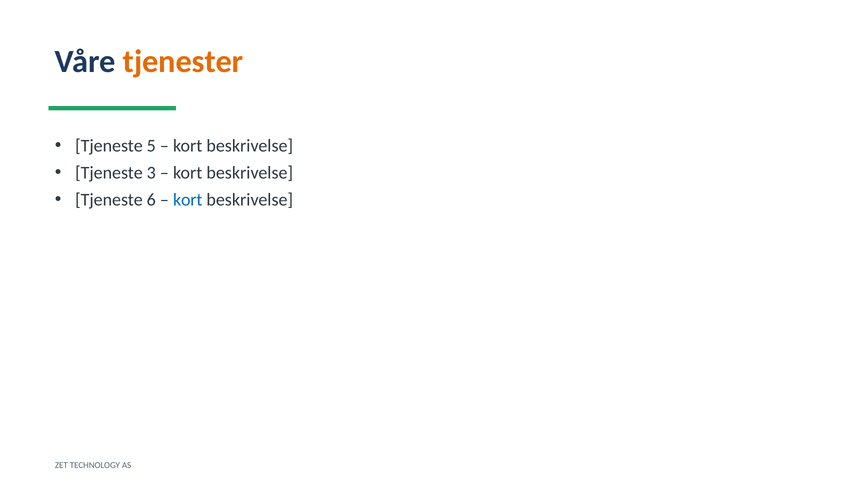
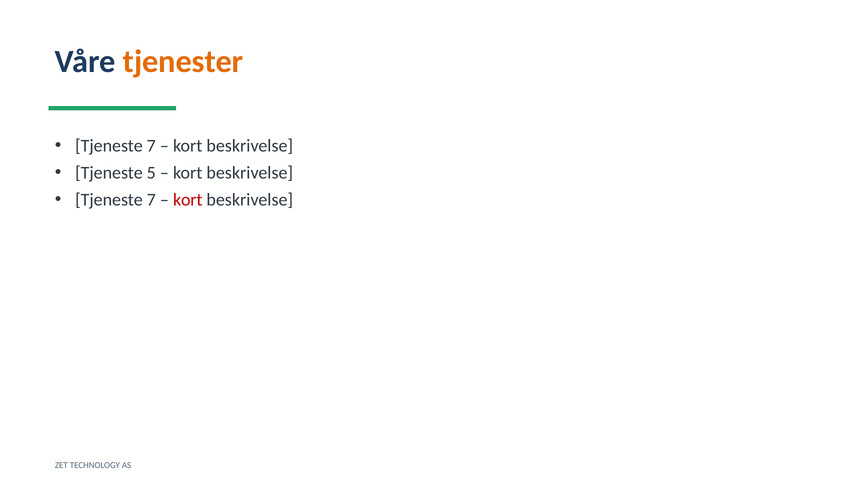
5: 5 -> 7 (151, 146)
3: 3 -> 5 (151, 173)
6: 6 -> 7 (151, 200)
kort colour: blue -> red (188, 200)
